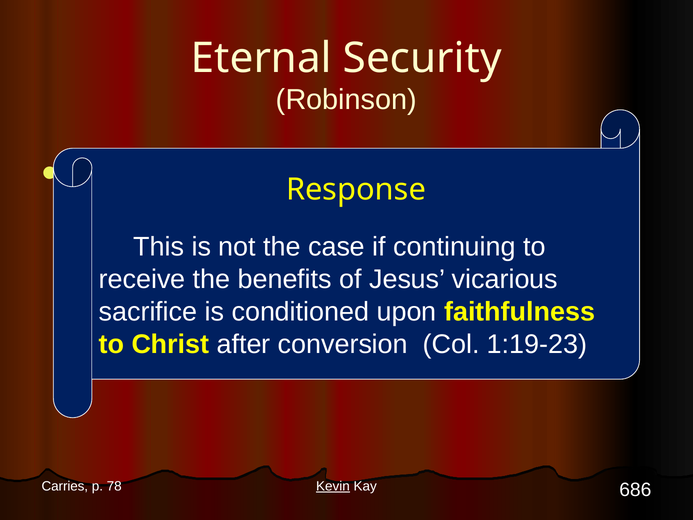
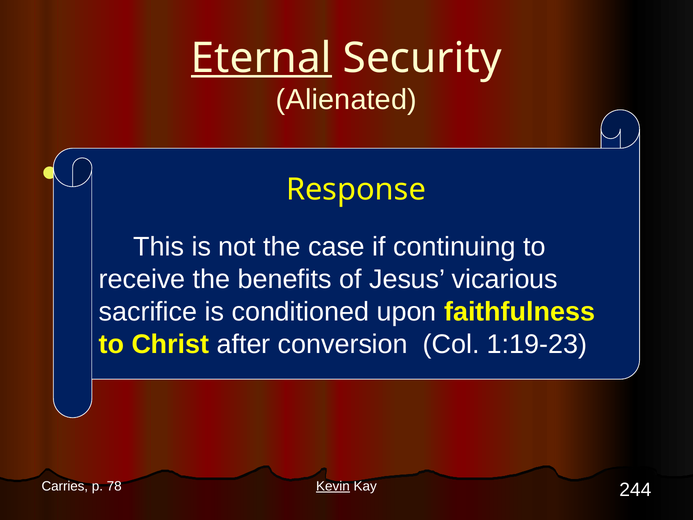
Eternal underline: none -> present (261, 58)
Robinson: Robinson -> Alienated (346, 100)
686: 686 -> 244 (635, 490)
